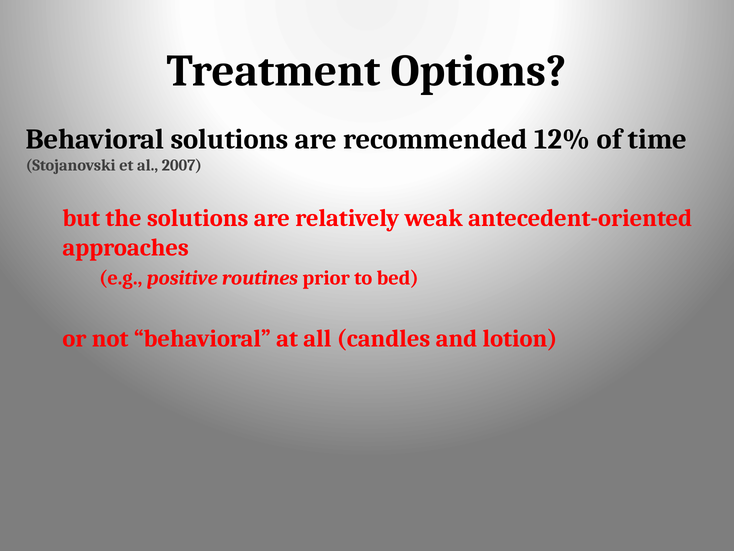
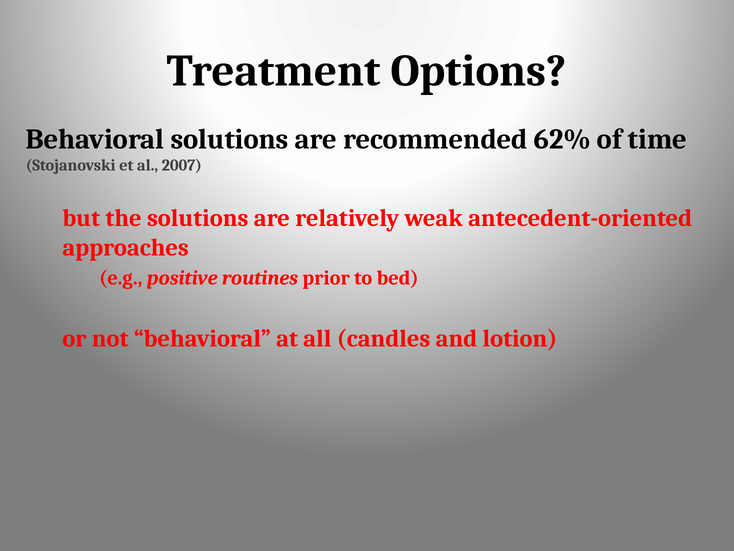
12%: 12% -> 62% (563, 139)
